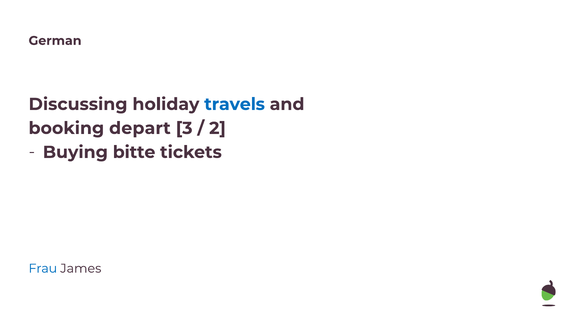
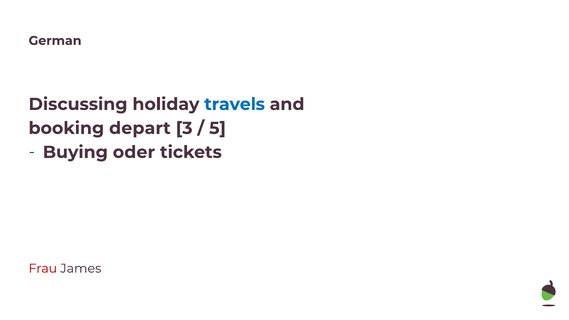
2: 2 -> 5 (218, 128)
bitte: bitte -> oder (134, 152)
Frau colour: blue -> red (43, 268)
